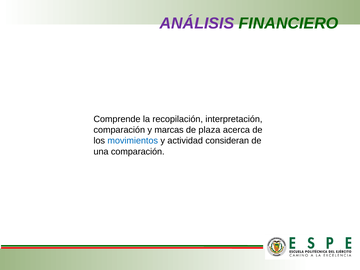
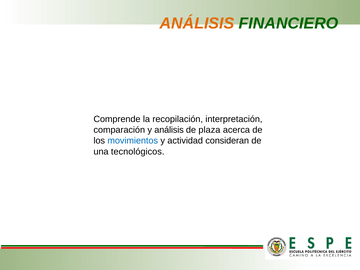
ANÁLISIS colour: purple -> orange (197, 23)
y marcas: marcas -> análisis (169, 130)
una comparación: comparación -> tecnológicos (138, 152)
